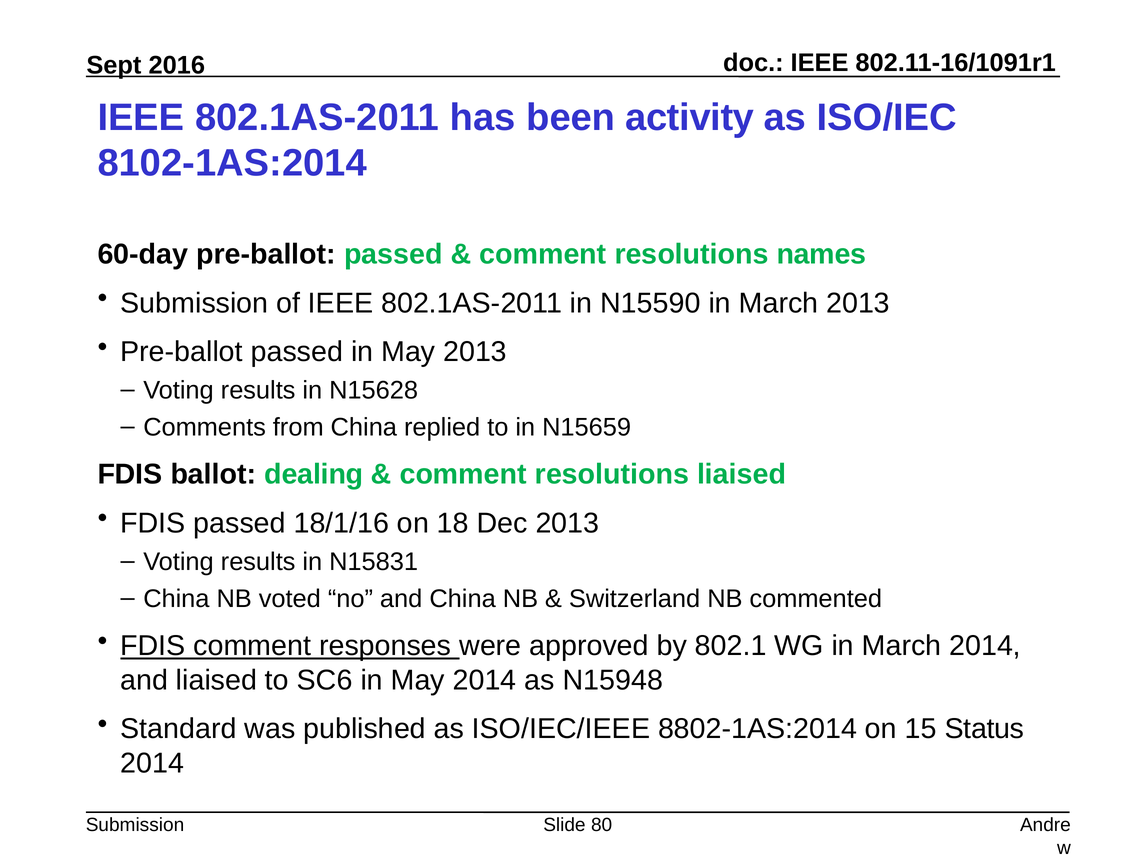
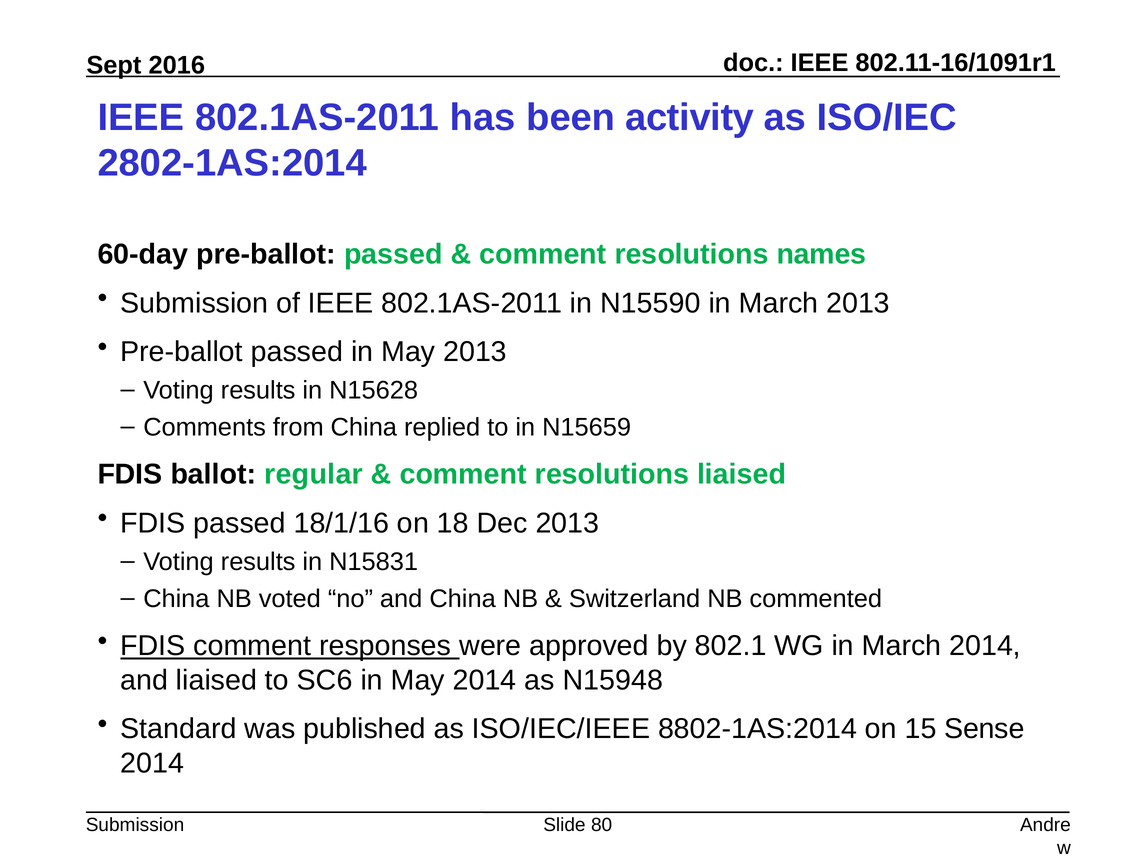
8102-1AS:2014: 8102-1AS:2014 -> 2802-1AS:2014 (232, 163)
dealing: dealing -> regular (314, 474)
Status: Status -> Sense (984, 729)
